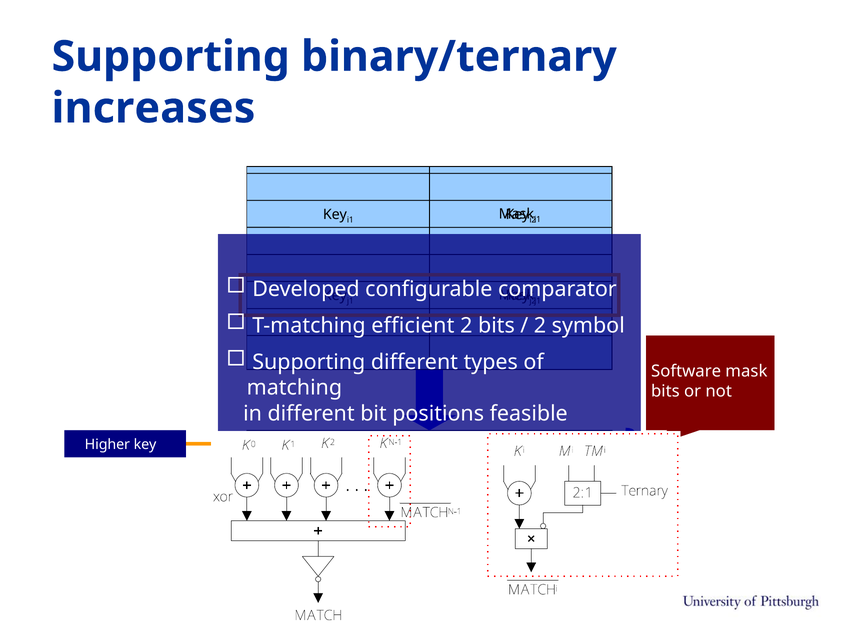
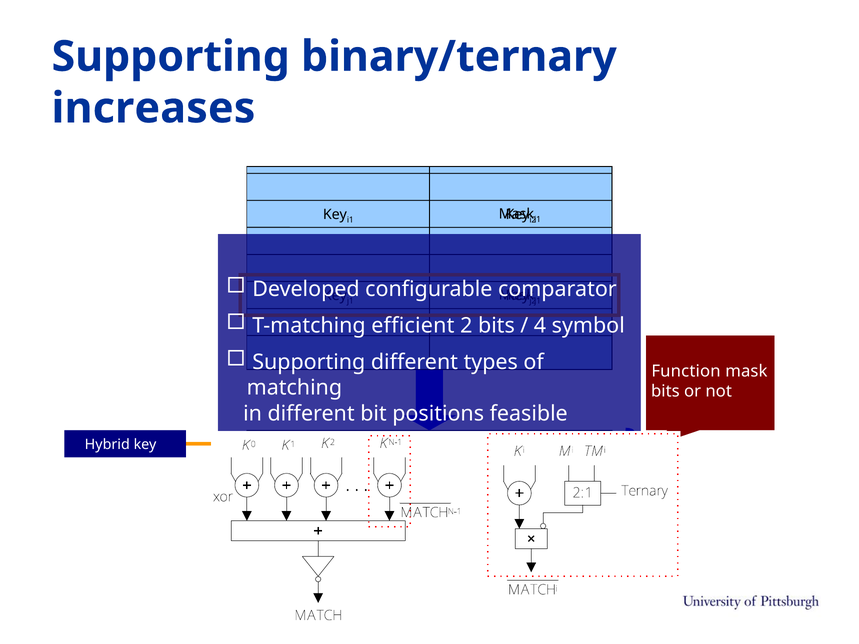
2: 2 -> 4 (540, 326)
Software: Software -> Function (686, 371)
Higher: Higher -> Hybrid (107, 444)
